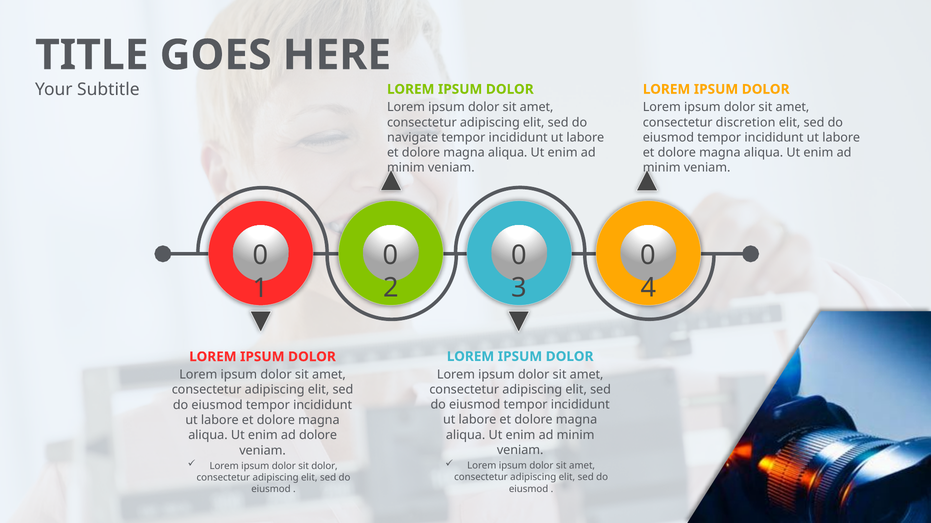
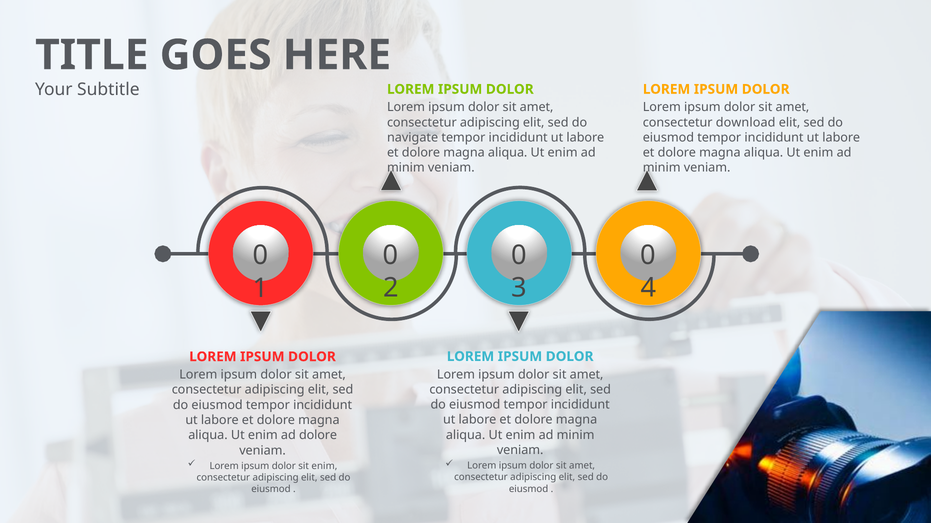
discretion: discretion -> download (746, 123)
sit dolor: dolor -> enim (324, 466)
